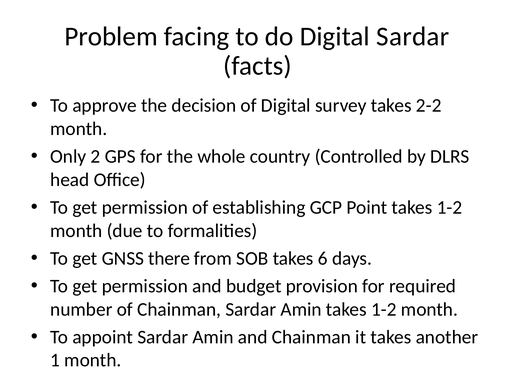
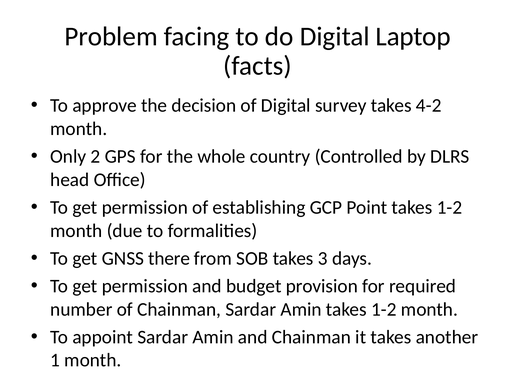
Digital Sardar: Sardar -> Laptop (413, 37)
2-2: 2-2 -> 4-2 (429, 106)
6: 6 -> 3 (323, 259)
